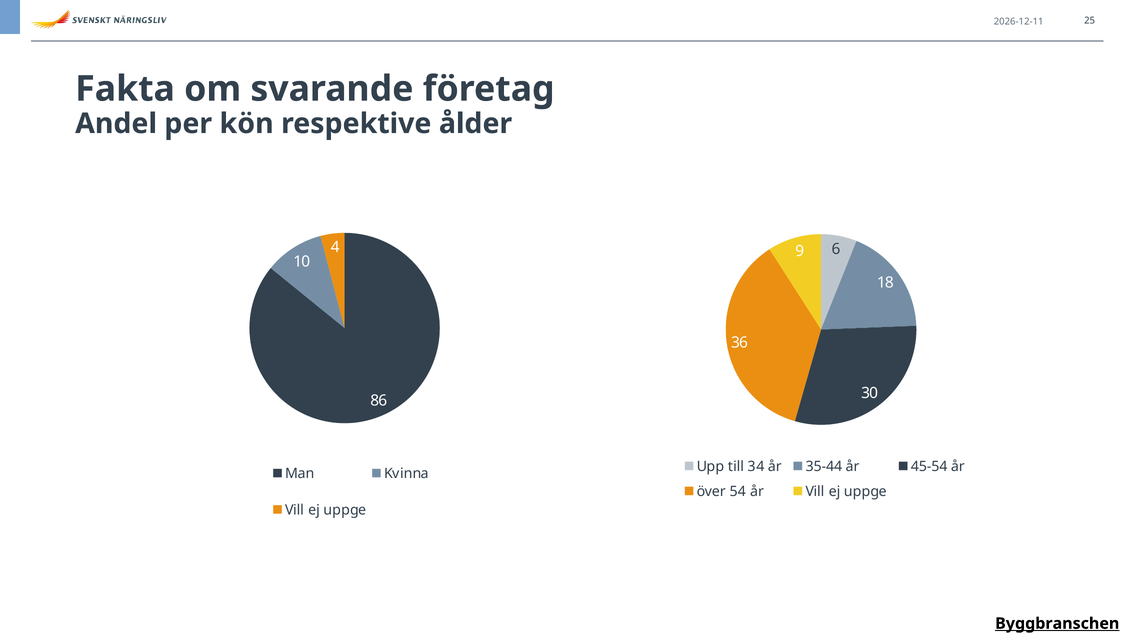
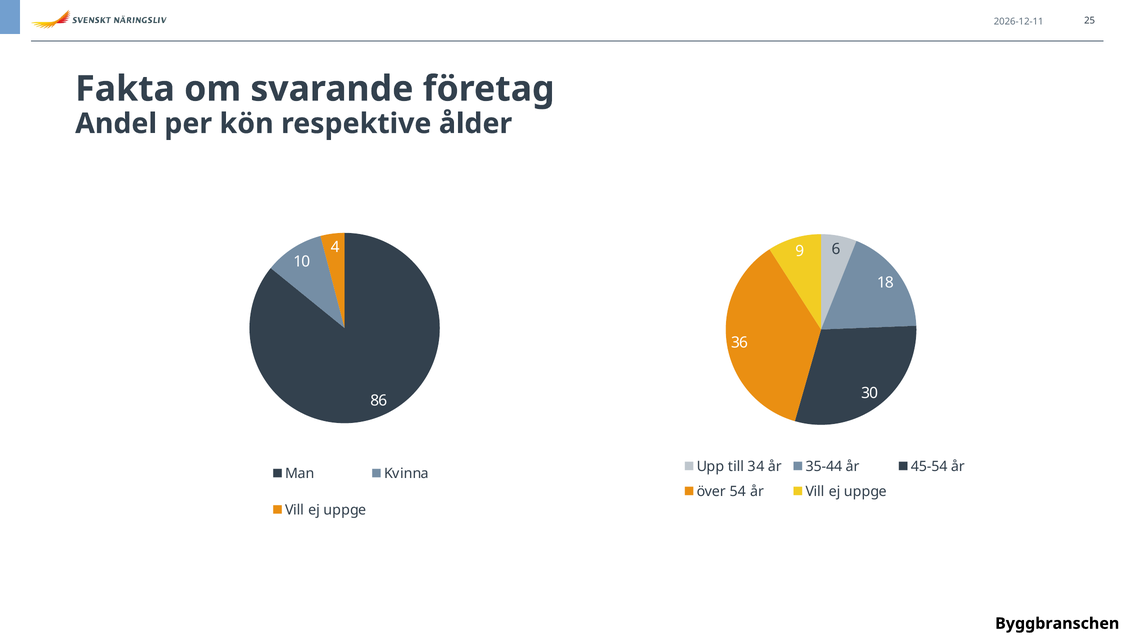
Byggbranschen underline: present -> none (1057, 623)
